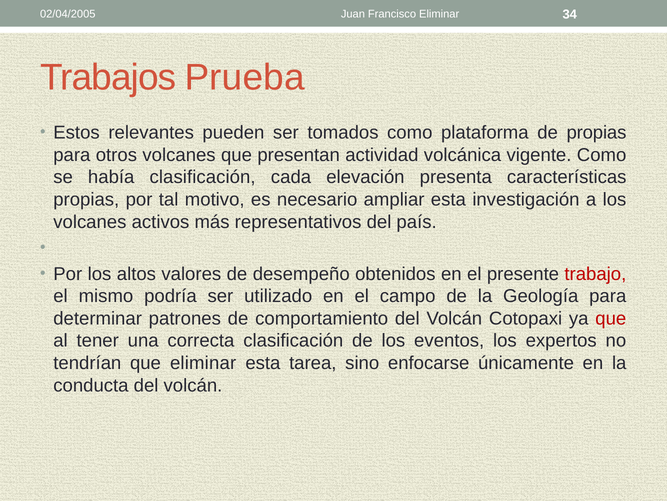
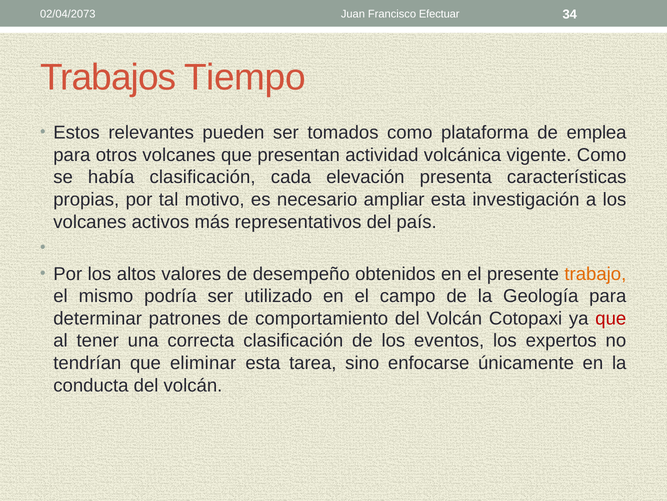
02/04/2005: 02/04/2005 -> 02/04/2073 (68, 14)
Francisco Eliminar: Eliminar -> Efectuar (439, 14)
Prueba: Prueba -> Tiempo (245, 78)
de propias: propias -> emplea (596, 133)
trabajo colour: red -> orange (595, 274)
